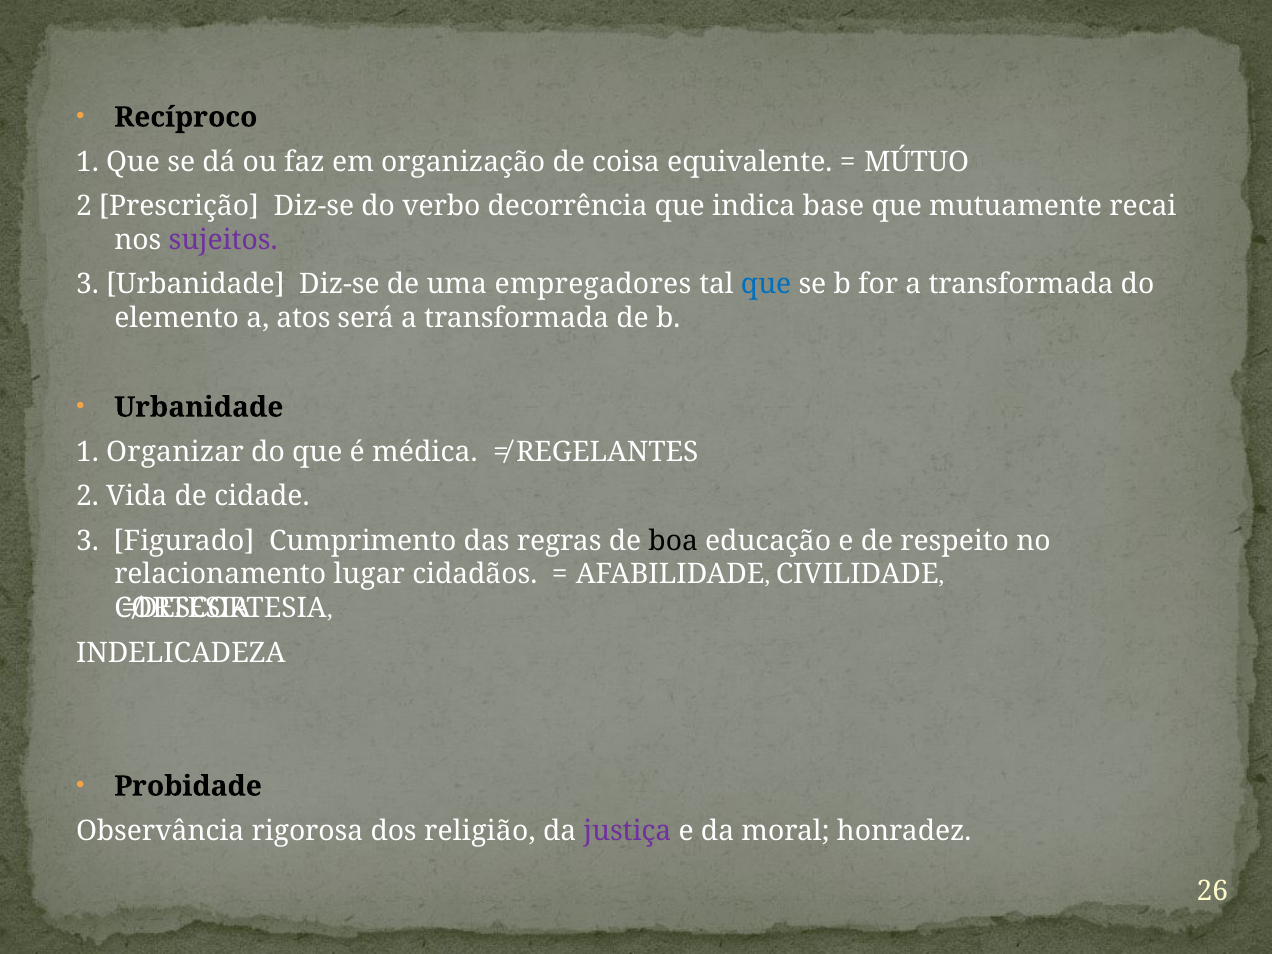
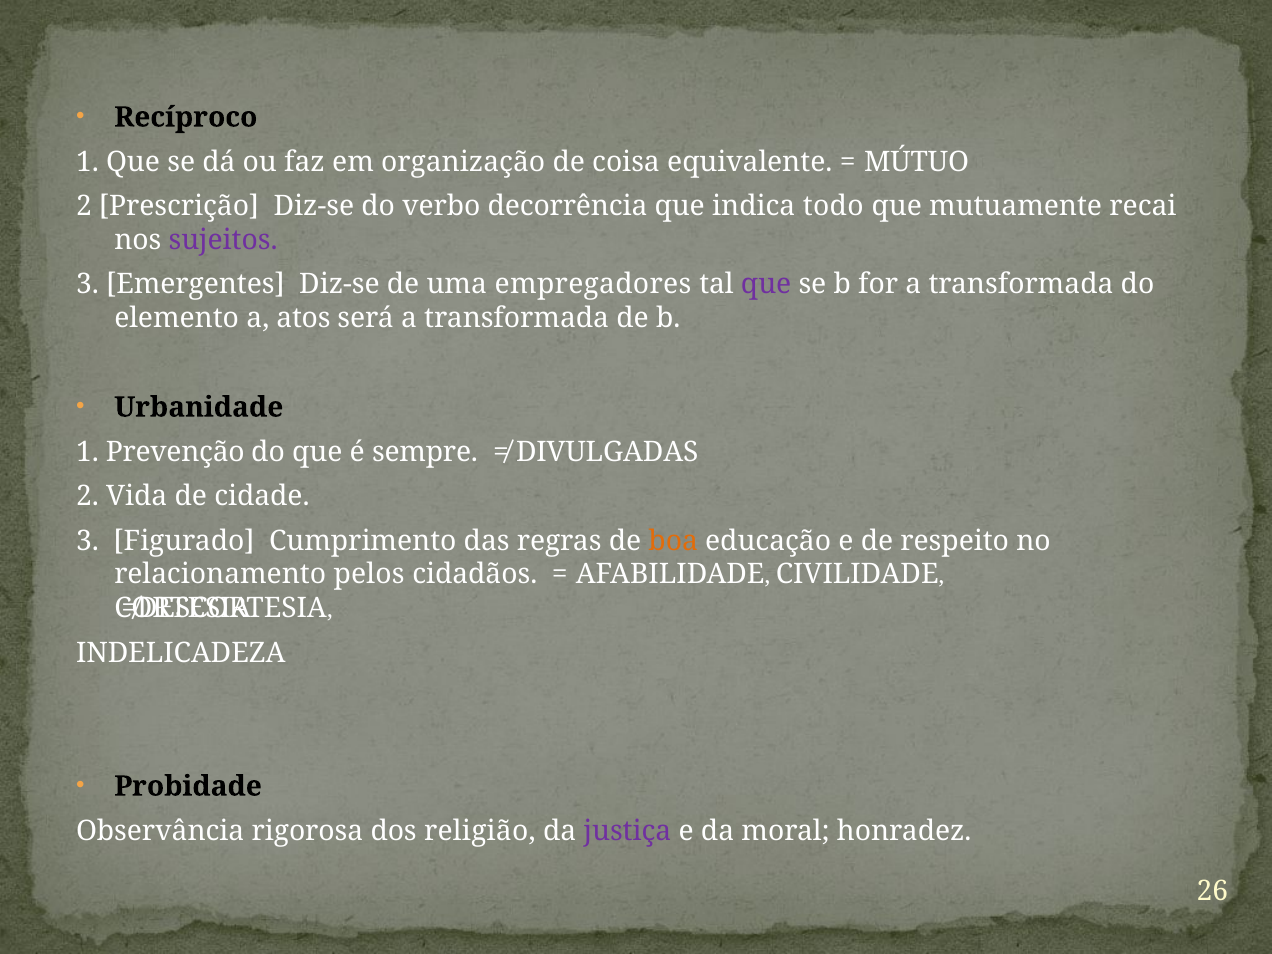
base: base -> todo (833, 206)
3 Urbanidade: Urbanidade -> Emergentes (195, 284)
que colour: blue -> purple (766, 284)
Organizar: Organizar -> Prevenção (175, 452)
médica: médica -> sempre (425, 452)
REGELANTES: REGELANTES -> DIVULGADAS (607, 452)
boa colour: black -> orange (673, 541)
lugar: lugar -> pelos (369, 575)
